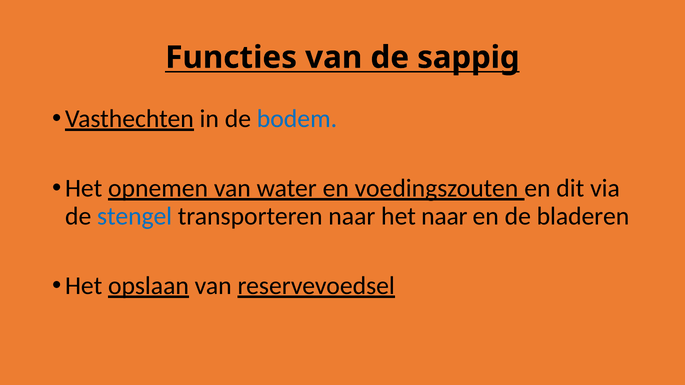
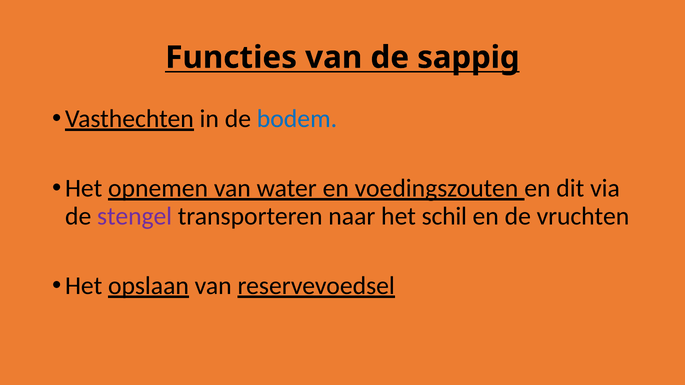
stengel colour: blue -> purple (135, 216)
het naar: naar -> schil (444, 216)
bladeren: bladeren -> vruchten (583, 216)
